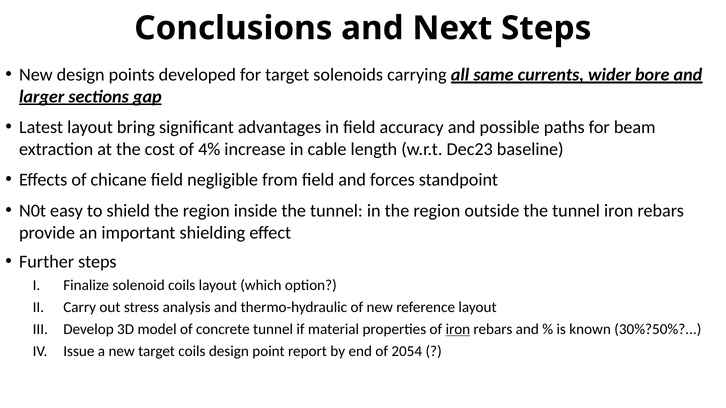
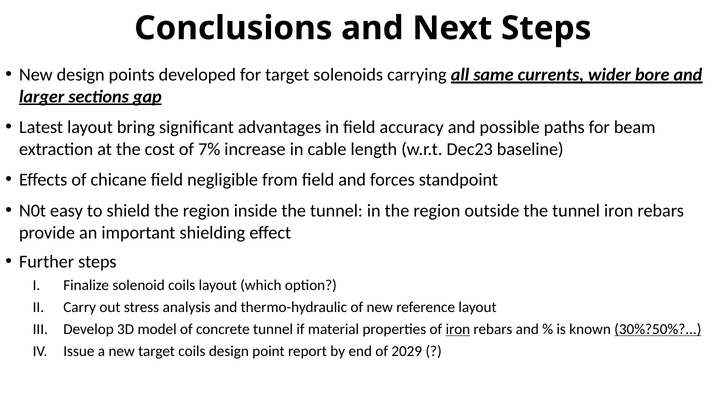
4%: 4% -> 7% (209, 149)
30%?50% underline: none -> present (658, 330)
2054: 2054 -> 2029 (407, 351)
